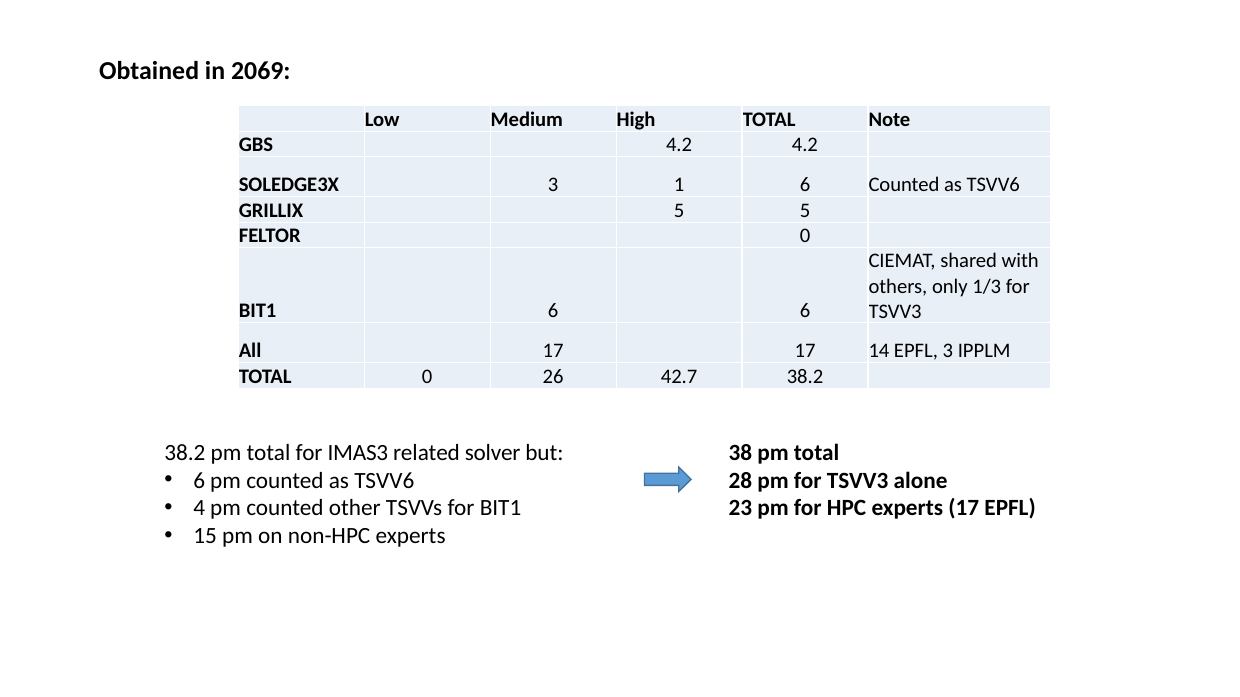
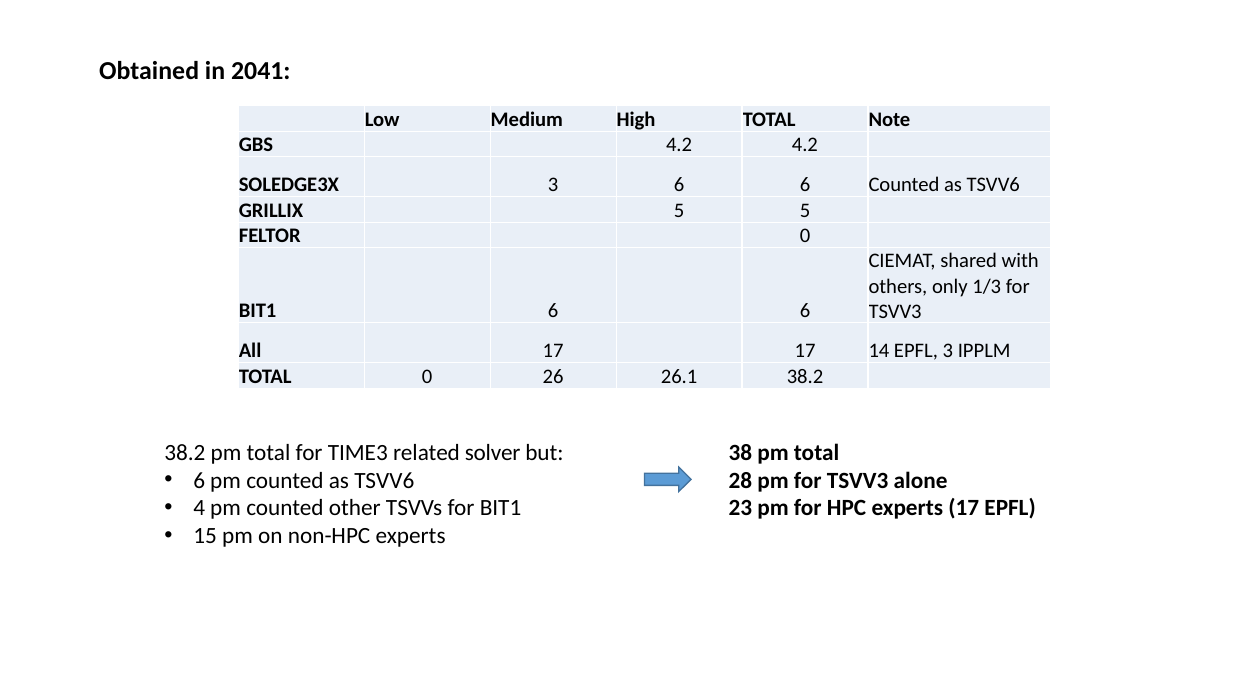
2069: 2069 -> 2041 (261, 71)
3 1: 1 -> 6 (679, 185)
42.7: 42.7 -> 26.1 (679, 377)
IMAS3: IMAS3 -> TIME3 (358, 453)
